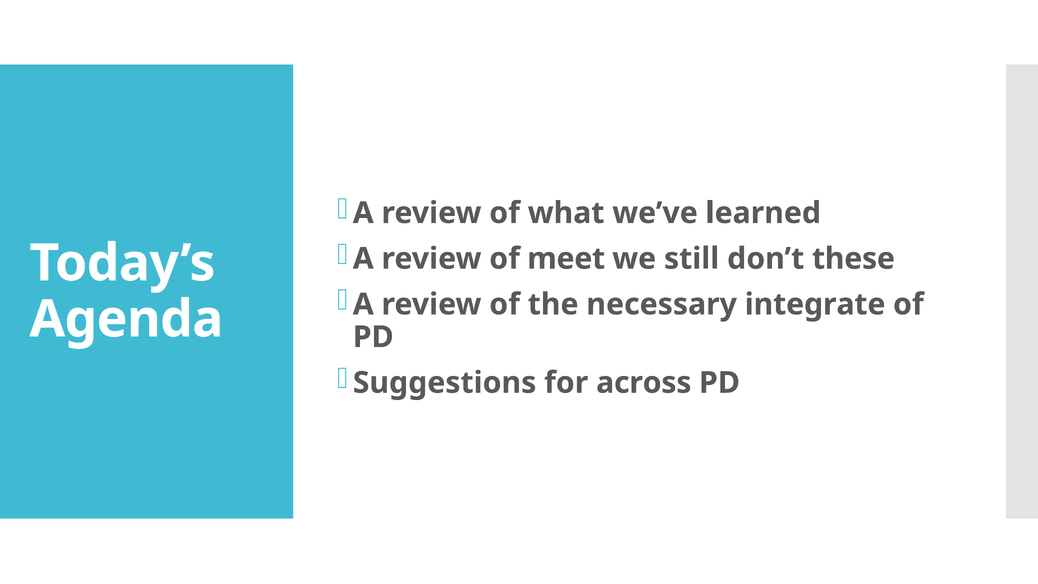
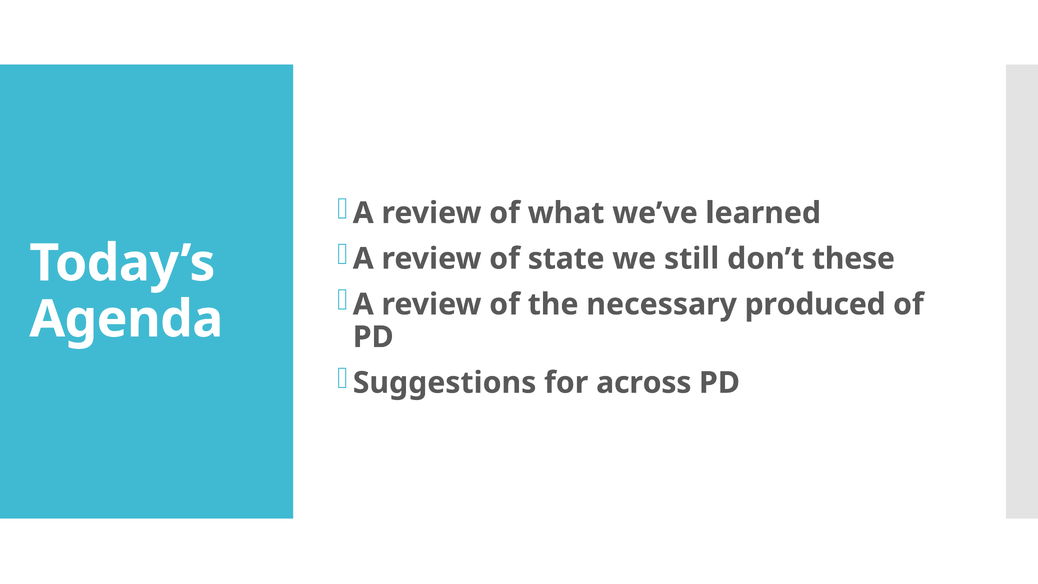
meet: meet -> state (566, 259)
integrate: integrate -> produced (815, 304)
